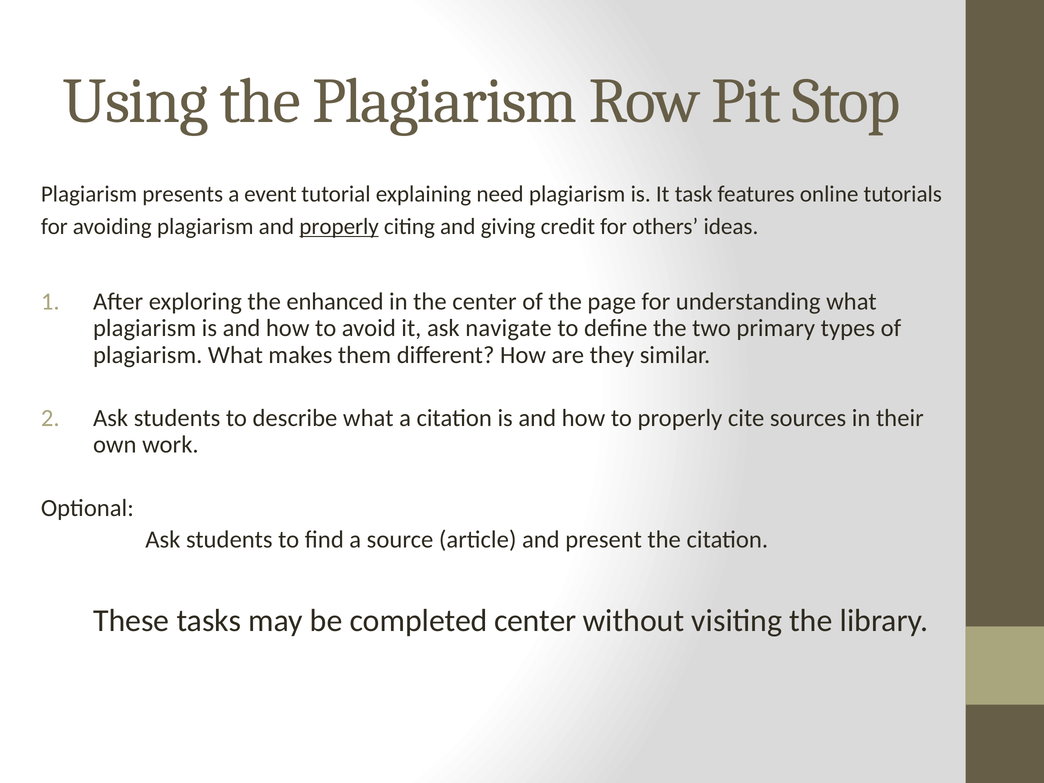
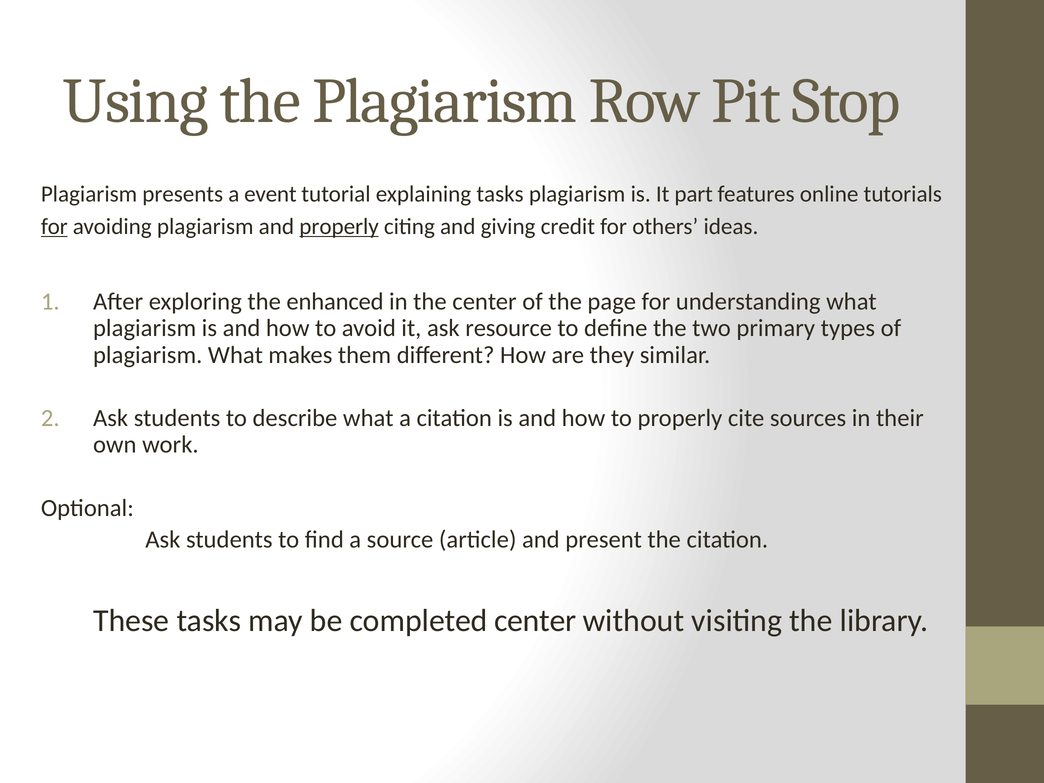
explaining need: need -> tasks (500, 194)
task: task -> part (694, 194)
for underline: none -> present (54, 227)
navigate: navigate -> resource (509, 328)
